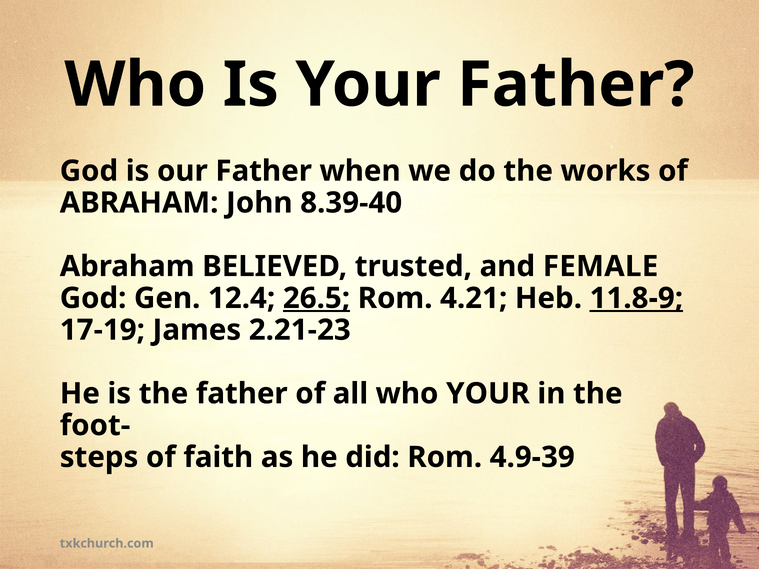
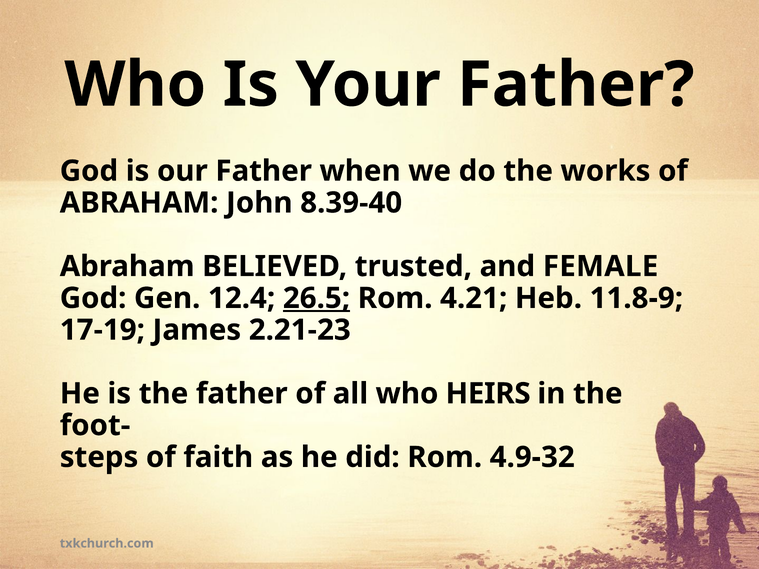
11.8-9 underline: present -> none (636, 298)
who YOUR: YOUR -> HEIRS (488, 394)
4.9-39: 4.9-39 -> 4.9-32 (532, 457)
